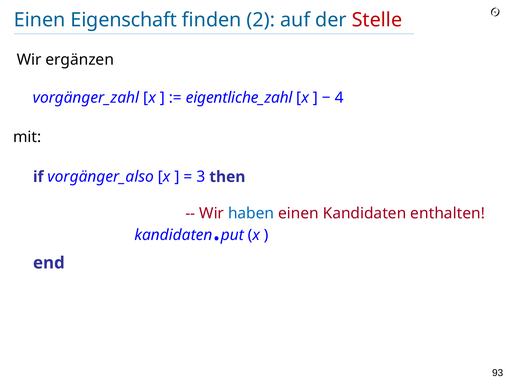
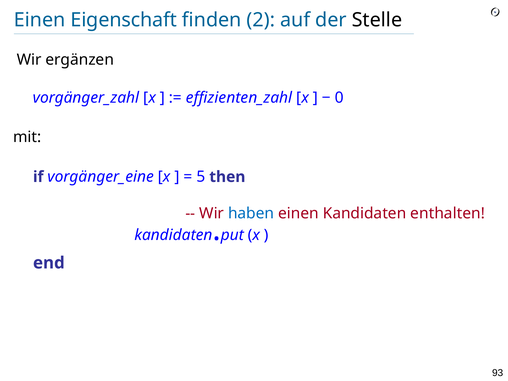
Stelle colour: red -> black (377, 20)
eigentliche_zahl: eigentliche_zahl -> effizienten_zahl (239, 98)
4: 4 -> 0 (339, 98)
vorgänger_also: vorgänger_also -> vorgänger_eine (101, 177)
3: 3 -> 5 (201, 177)
